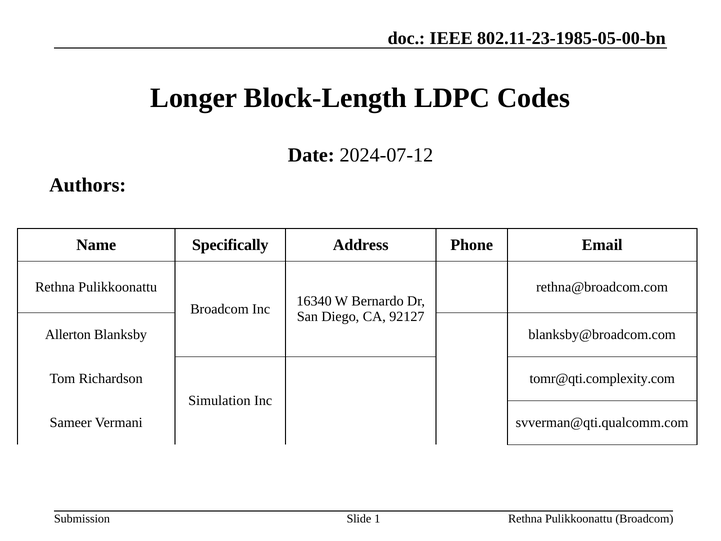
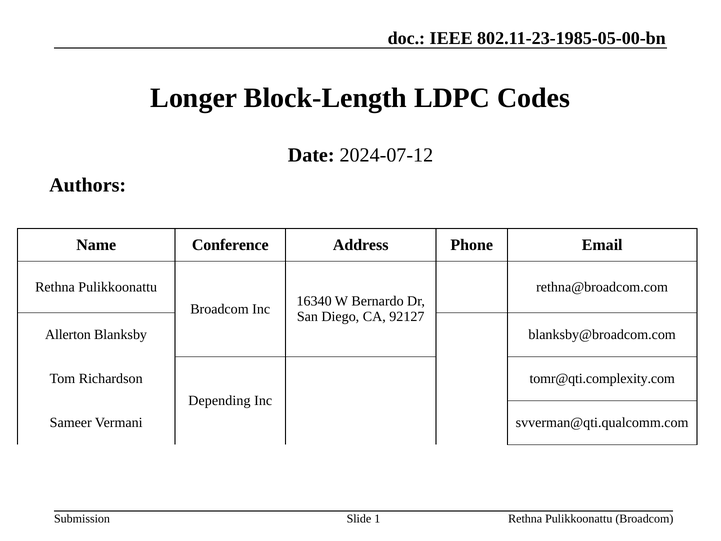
Specifically: Specifically -> Conference (230, 245)
Simulation: Simulation -> Depending (219, 401)
